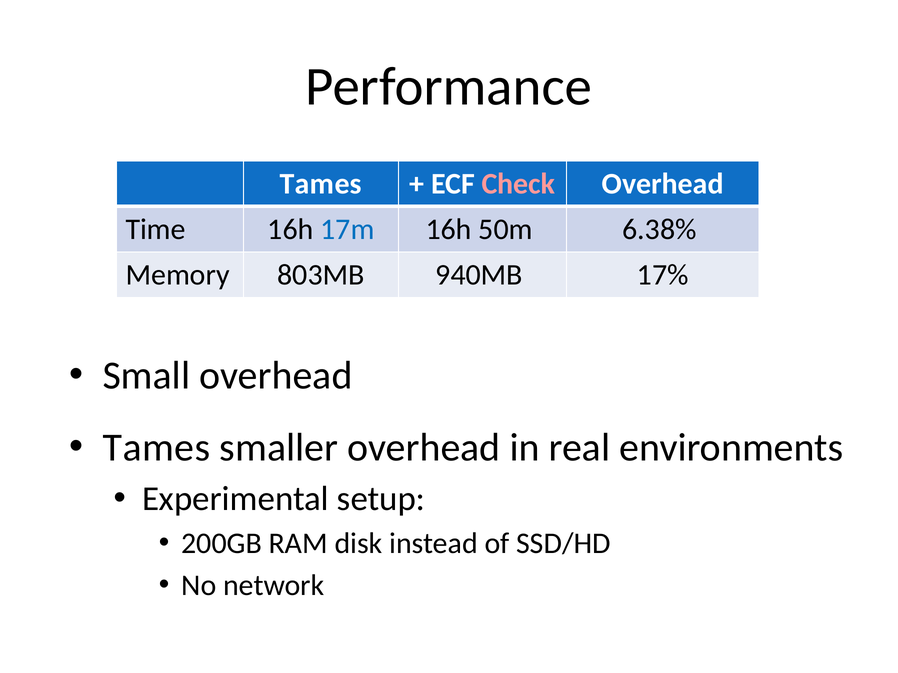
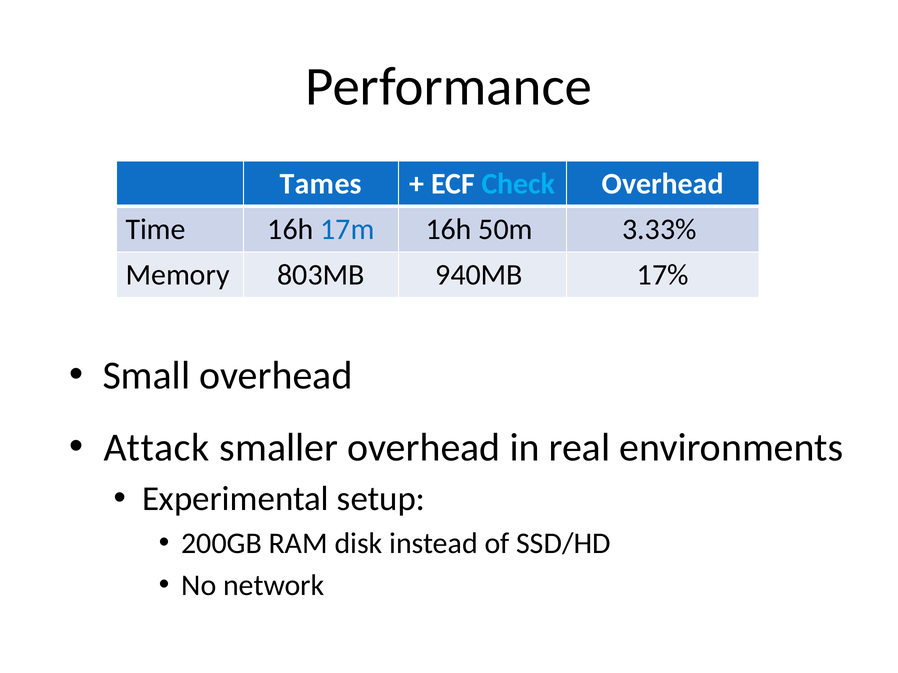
Check colour: pink -> light blue (518, 184)
6.38%: 6.38% -> 3.33% (659, 229)
Tames: Tames -> Attack (156, 448)
